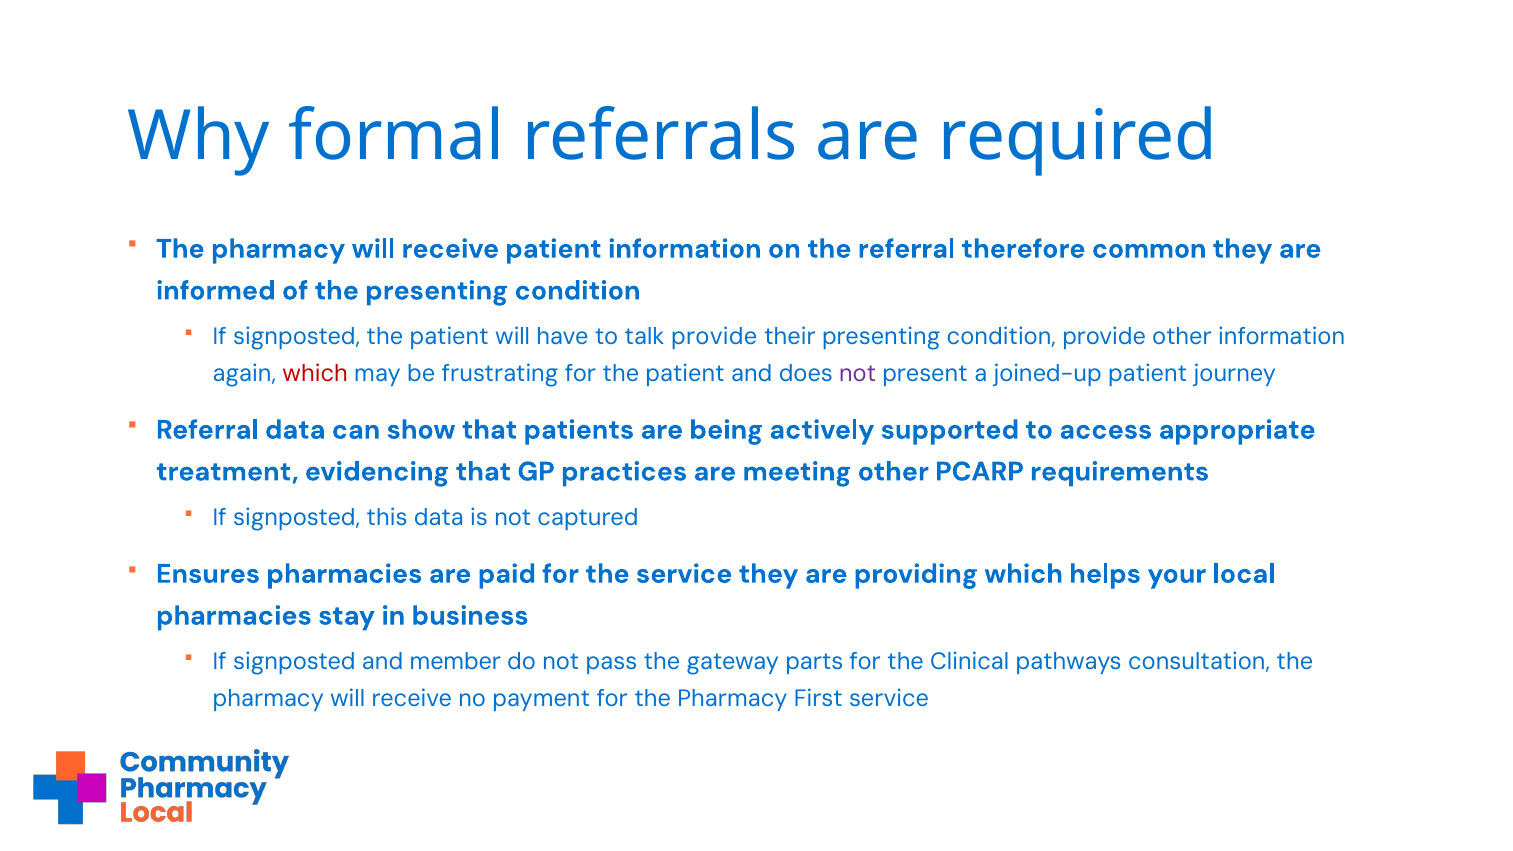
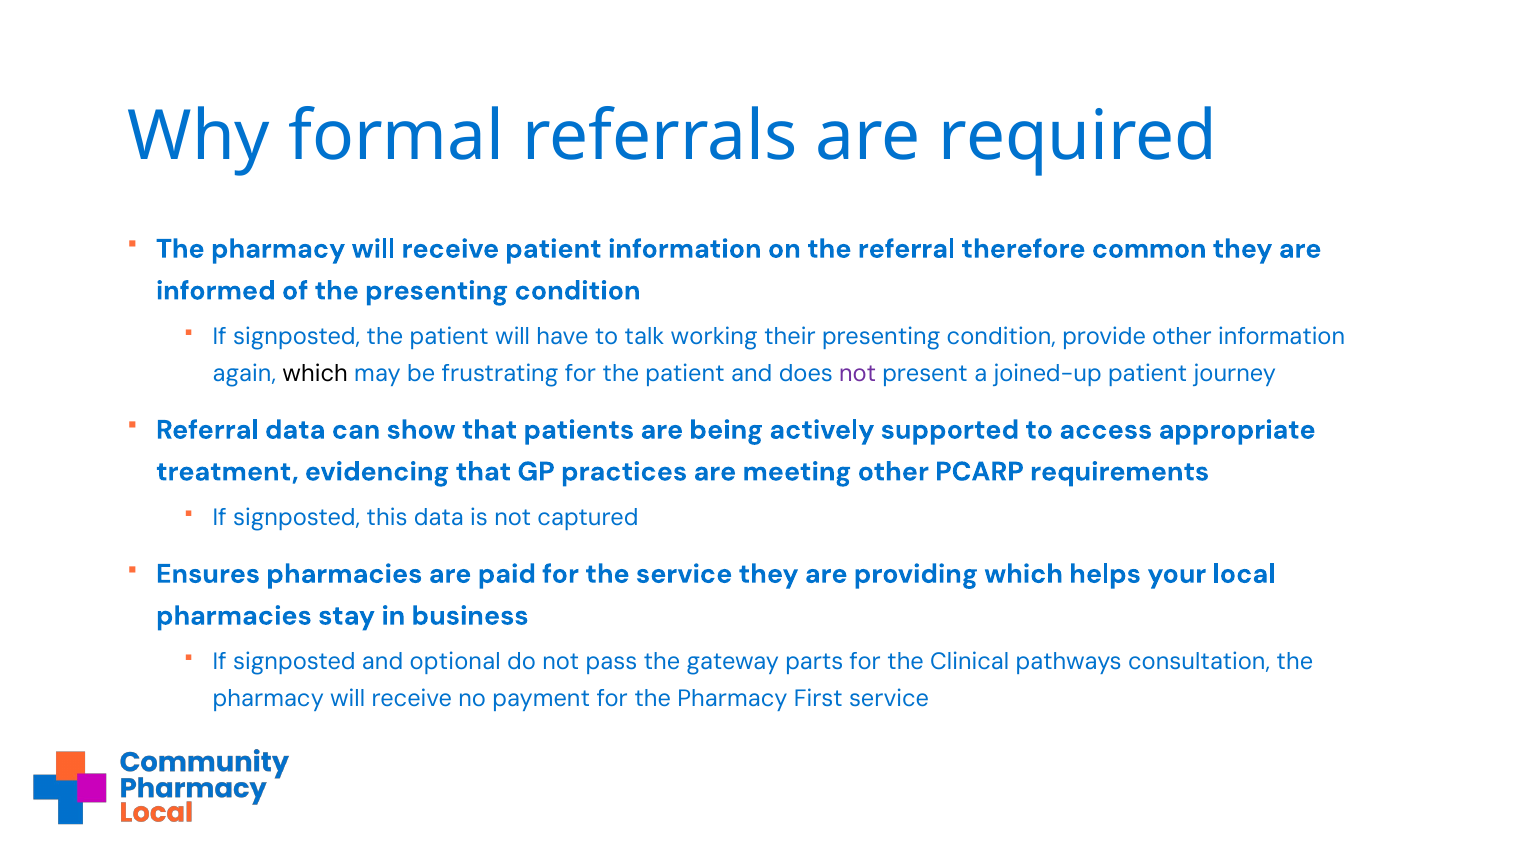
talk provide: provide -> working (714, 337)
which colour: red -> black (315, 374)
member: member -> optional (455, 662)
